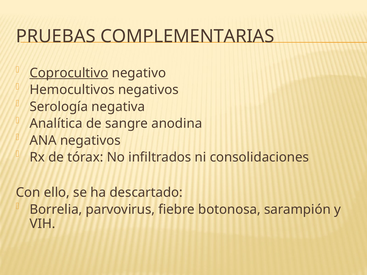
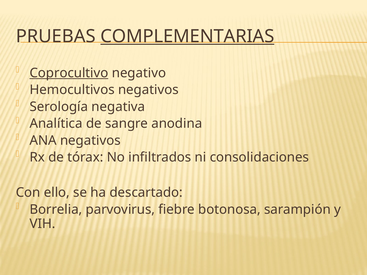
COMPLEMENTARIAS underline: none -> present (187, 36)
